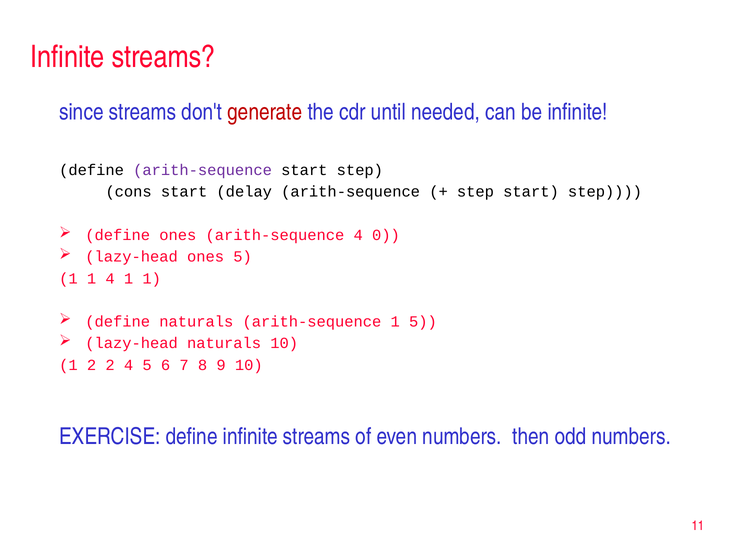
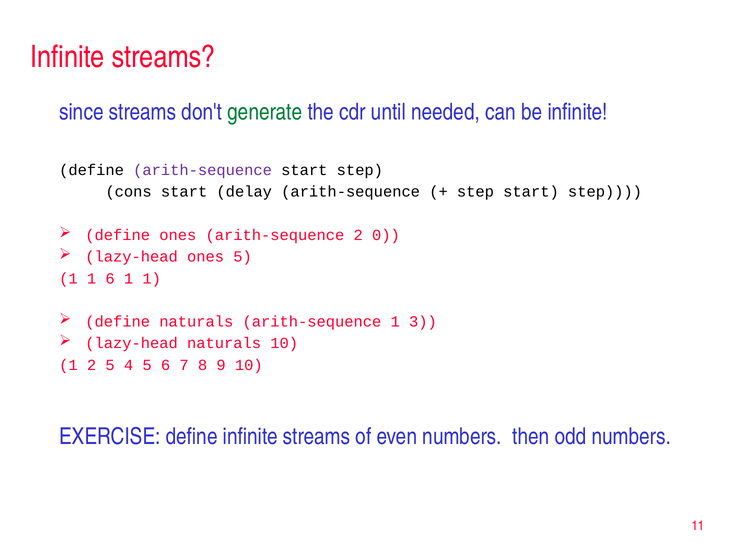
generate colour: red -> green (265, 112)
arith-sequence 4: 4 -> 2 (358, 235)
1 4: 4 -> 6 (110, 278)
1 5: 5 -> 3 (423, 322)
2 2: 2 -> 5 (110, 365)
